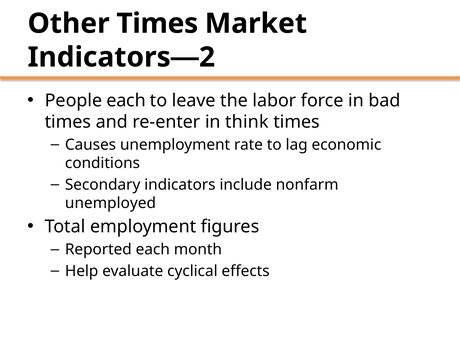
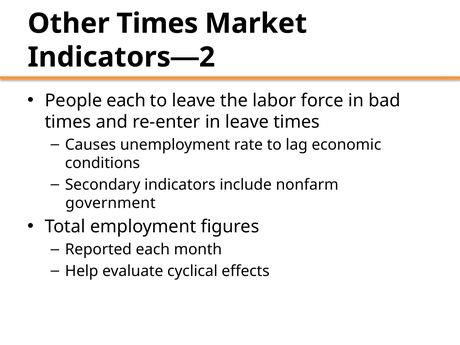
in think: think -> leave (247, 122)
unemployed: unemployed -> government (110, 203)
